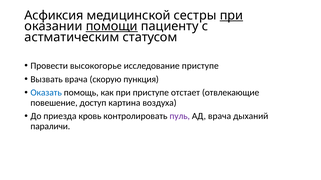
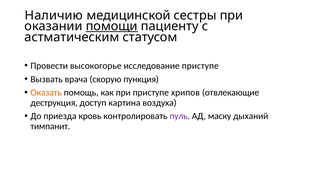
Асфиксия: Асфиксия -> Наличию (54, 15)
при underline: present -> none (231, 15)
Оказать colour: blue -> orange (46, 93)
отстает: отстает -> хрипов (185, 93)
повешение: повешение -> деструкция (54, 103)
АД врача: врача -> маску (220, 116)
параличи: параличи -> тимпанит (50, 127)
